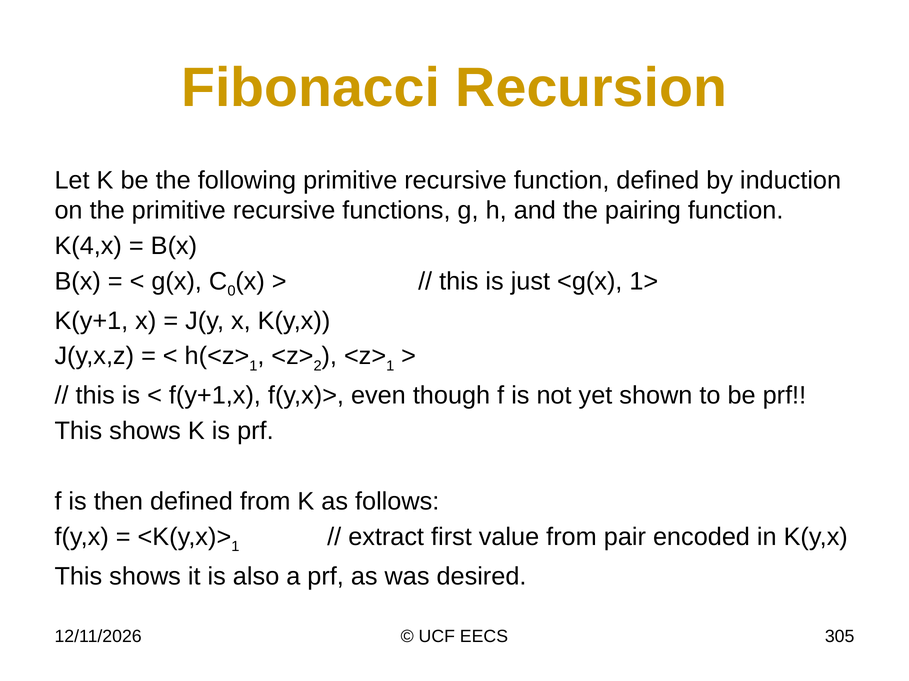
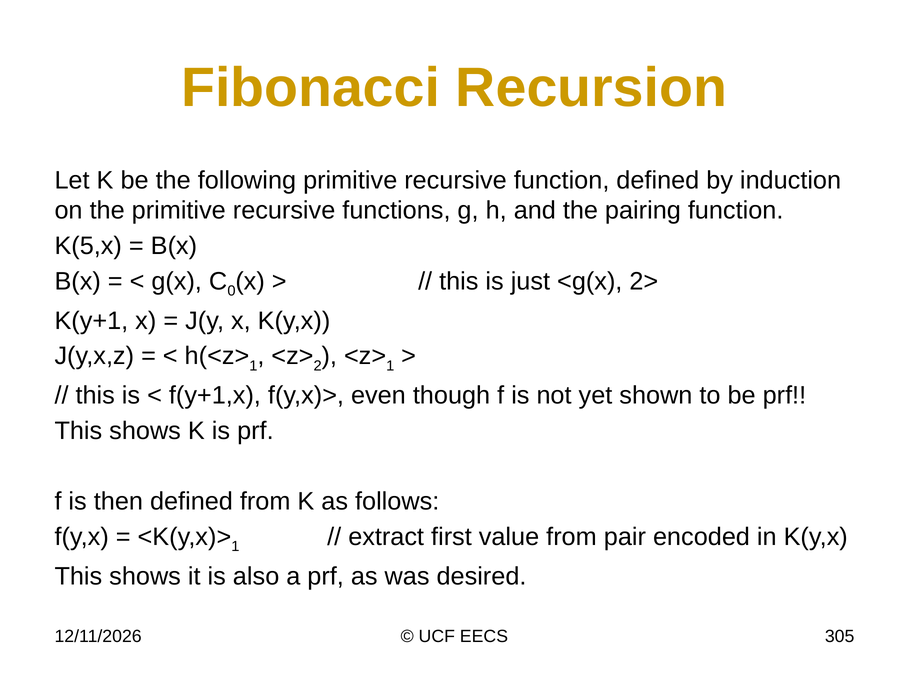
K(4,x: K(4,x -> K(5,x (88, 246)
1>: 1> -> 2> (644, 282)
